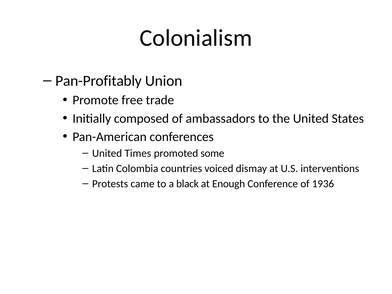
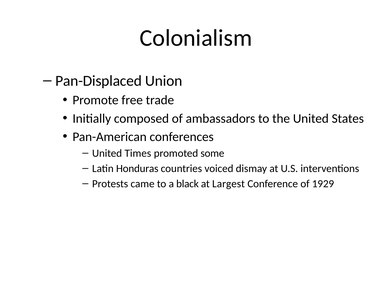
Pan-Profitably: Pan-Profitably -> Pan-Displaced (99, 81)
Colombia: Colombia -> Honduras (137, 168)
Enough: Enough -> Largest (229, 184)
1936: 1936 -> 1929 (323, 184)
